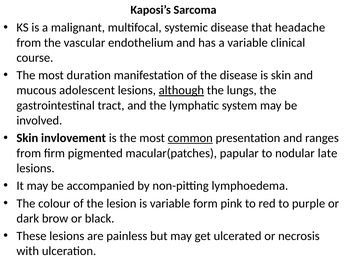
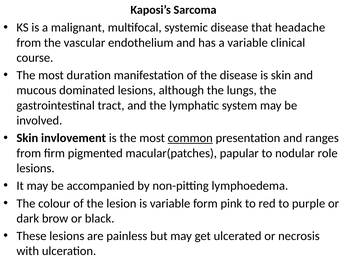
adolescent: adolescent -> dominated (87, 90)
although underline: present -> none (181, 90)
late: late -> role (328, 153)
